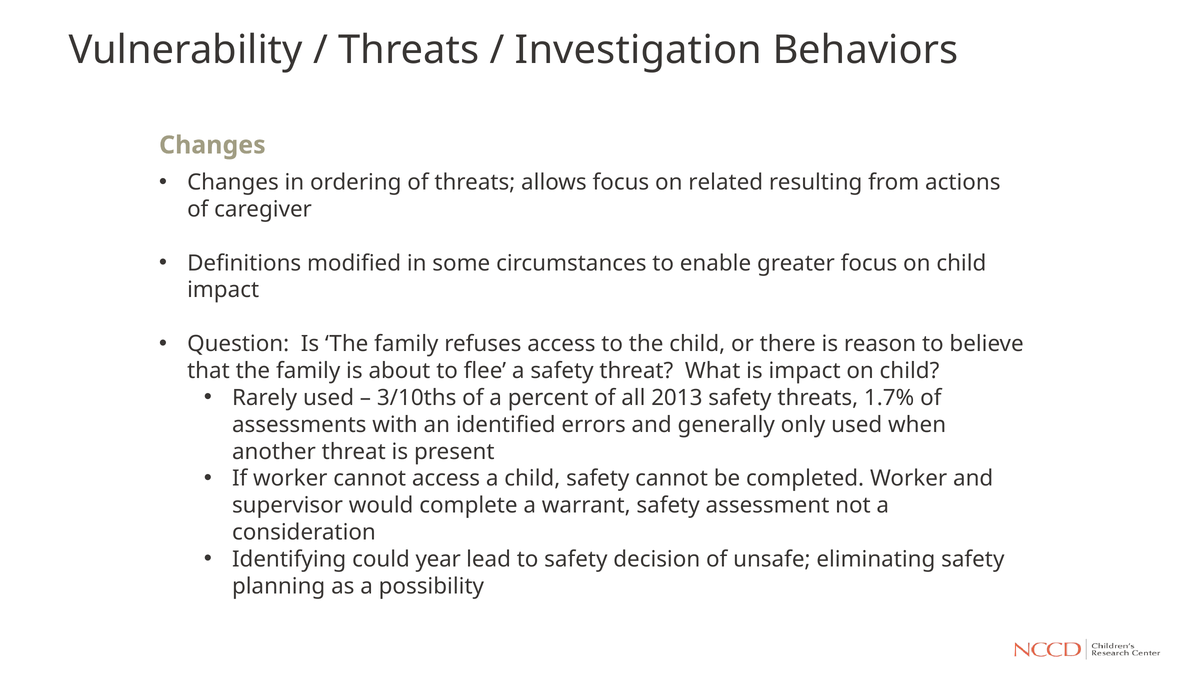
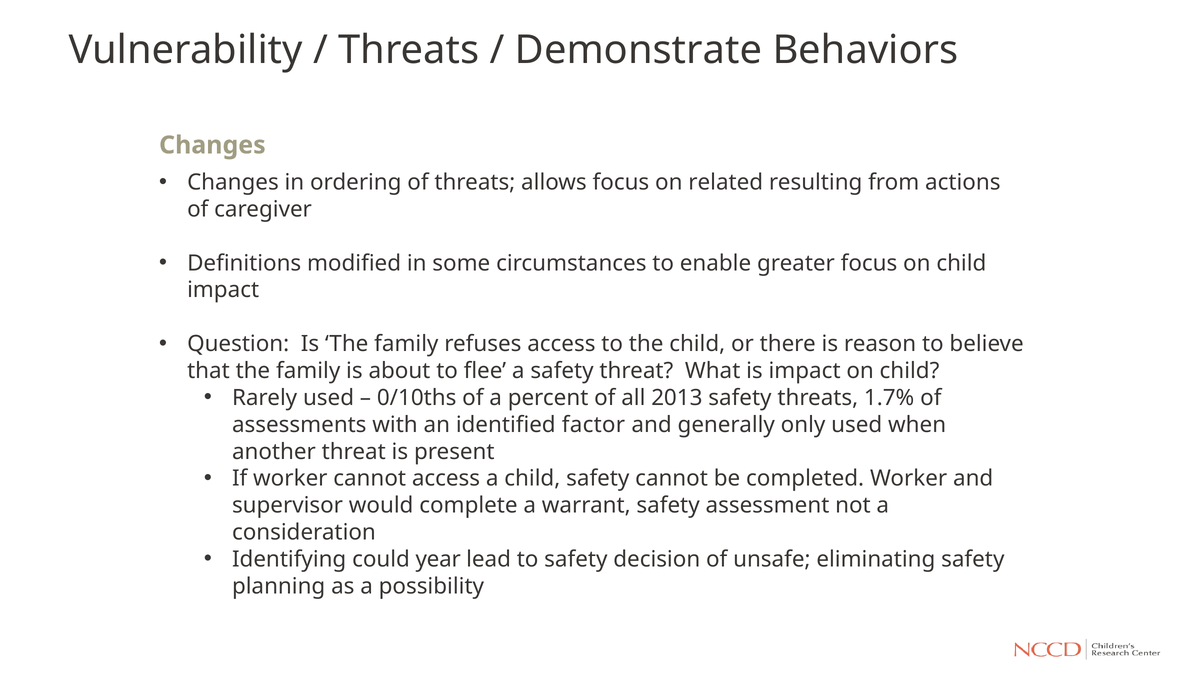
Investigation: Investigation -> Demonstrate (638, 50)
3/10ths: 3/10ths -> 0/10ths (417, 398)
errors: errors -> factor (593, 425)
